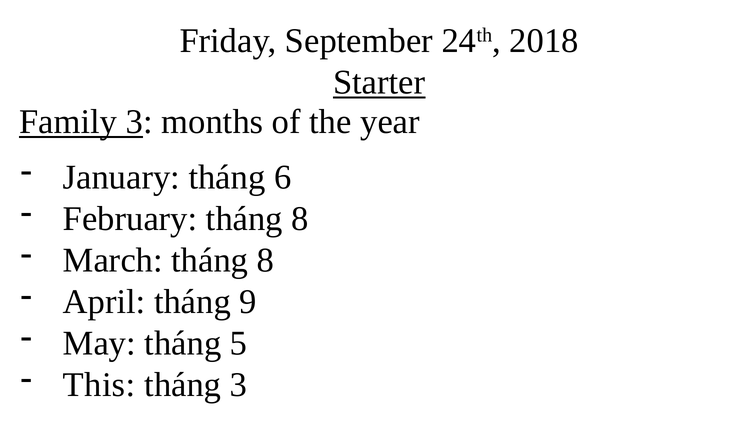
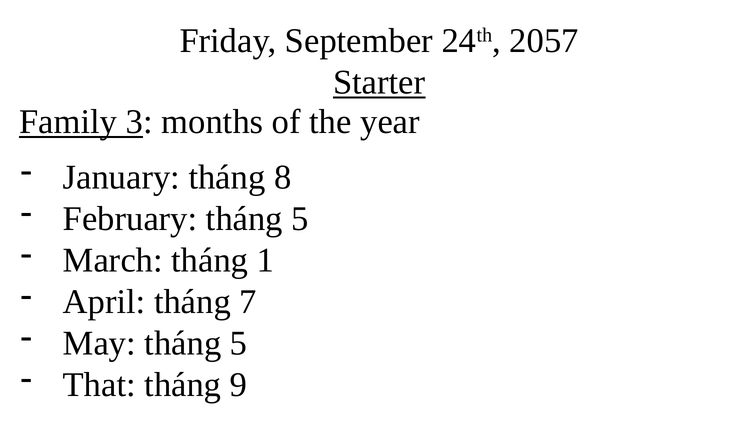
2018: 2018 -> 2057 (544, 41)
6: 6 -> 8 (283, 177)
February tháng 8: 8 -> 5 (300, 219)
March tháng 8: 8 -> 1 (265, 260)
9: 9 -> 7 (248, 302)
This: This -> That (99, 385)
tháng 3: 3 -> 9 (239, 385)
